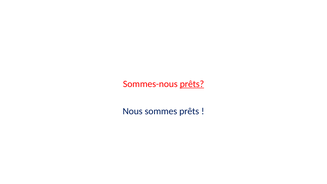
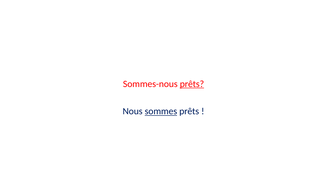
sommes underline: none -> present (161, 111)
